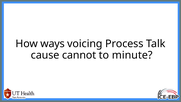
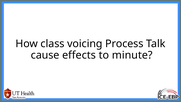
ways: ways -> class (52, 44)
cannot: cannot -> effects (79, 55)
